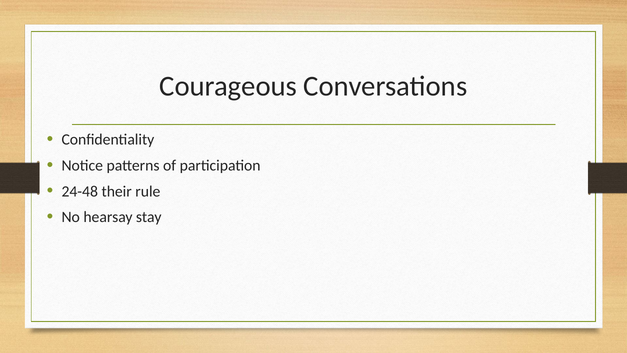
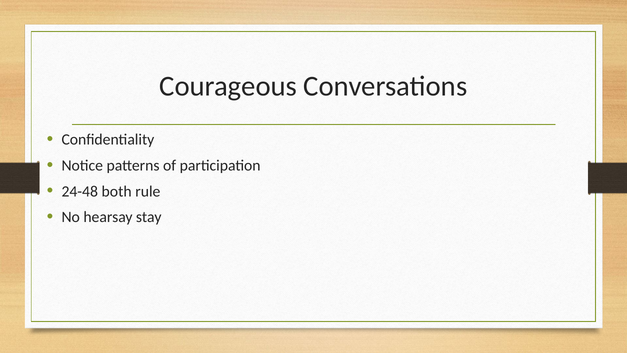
their: their -> both (117, 191)
